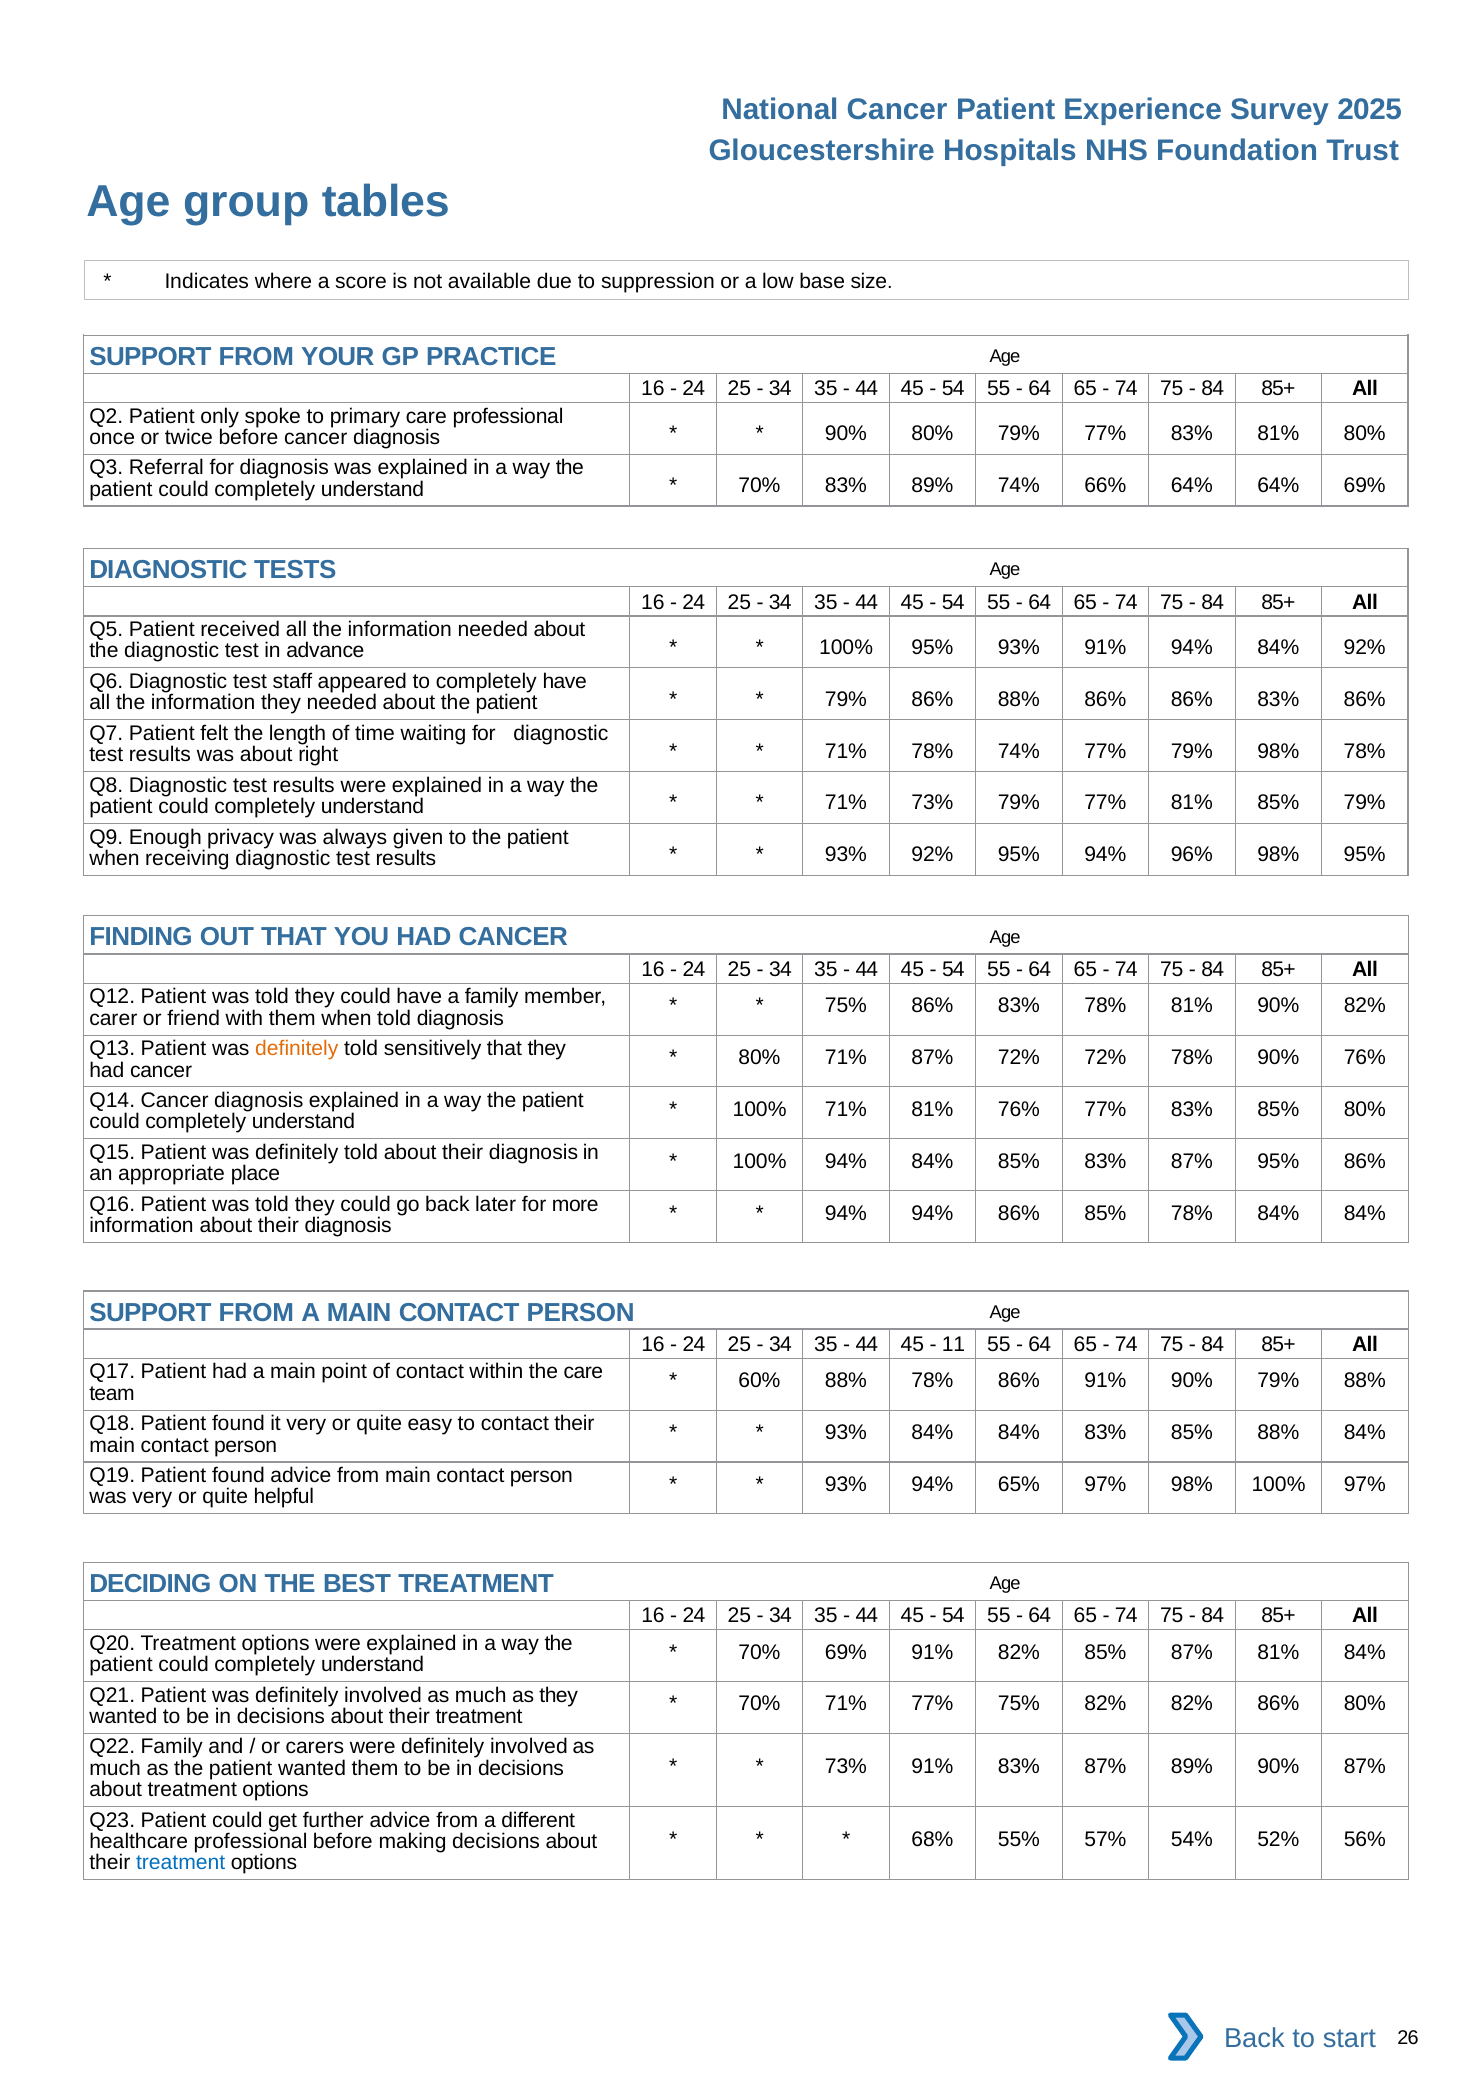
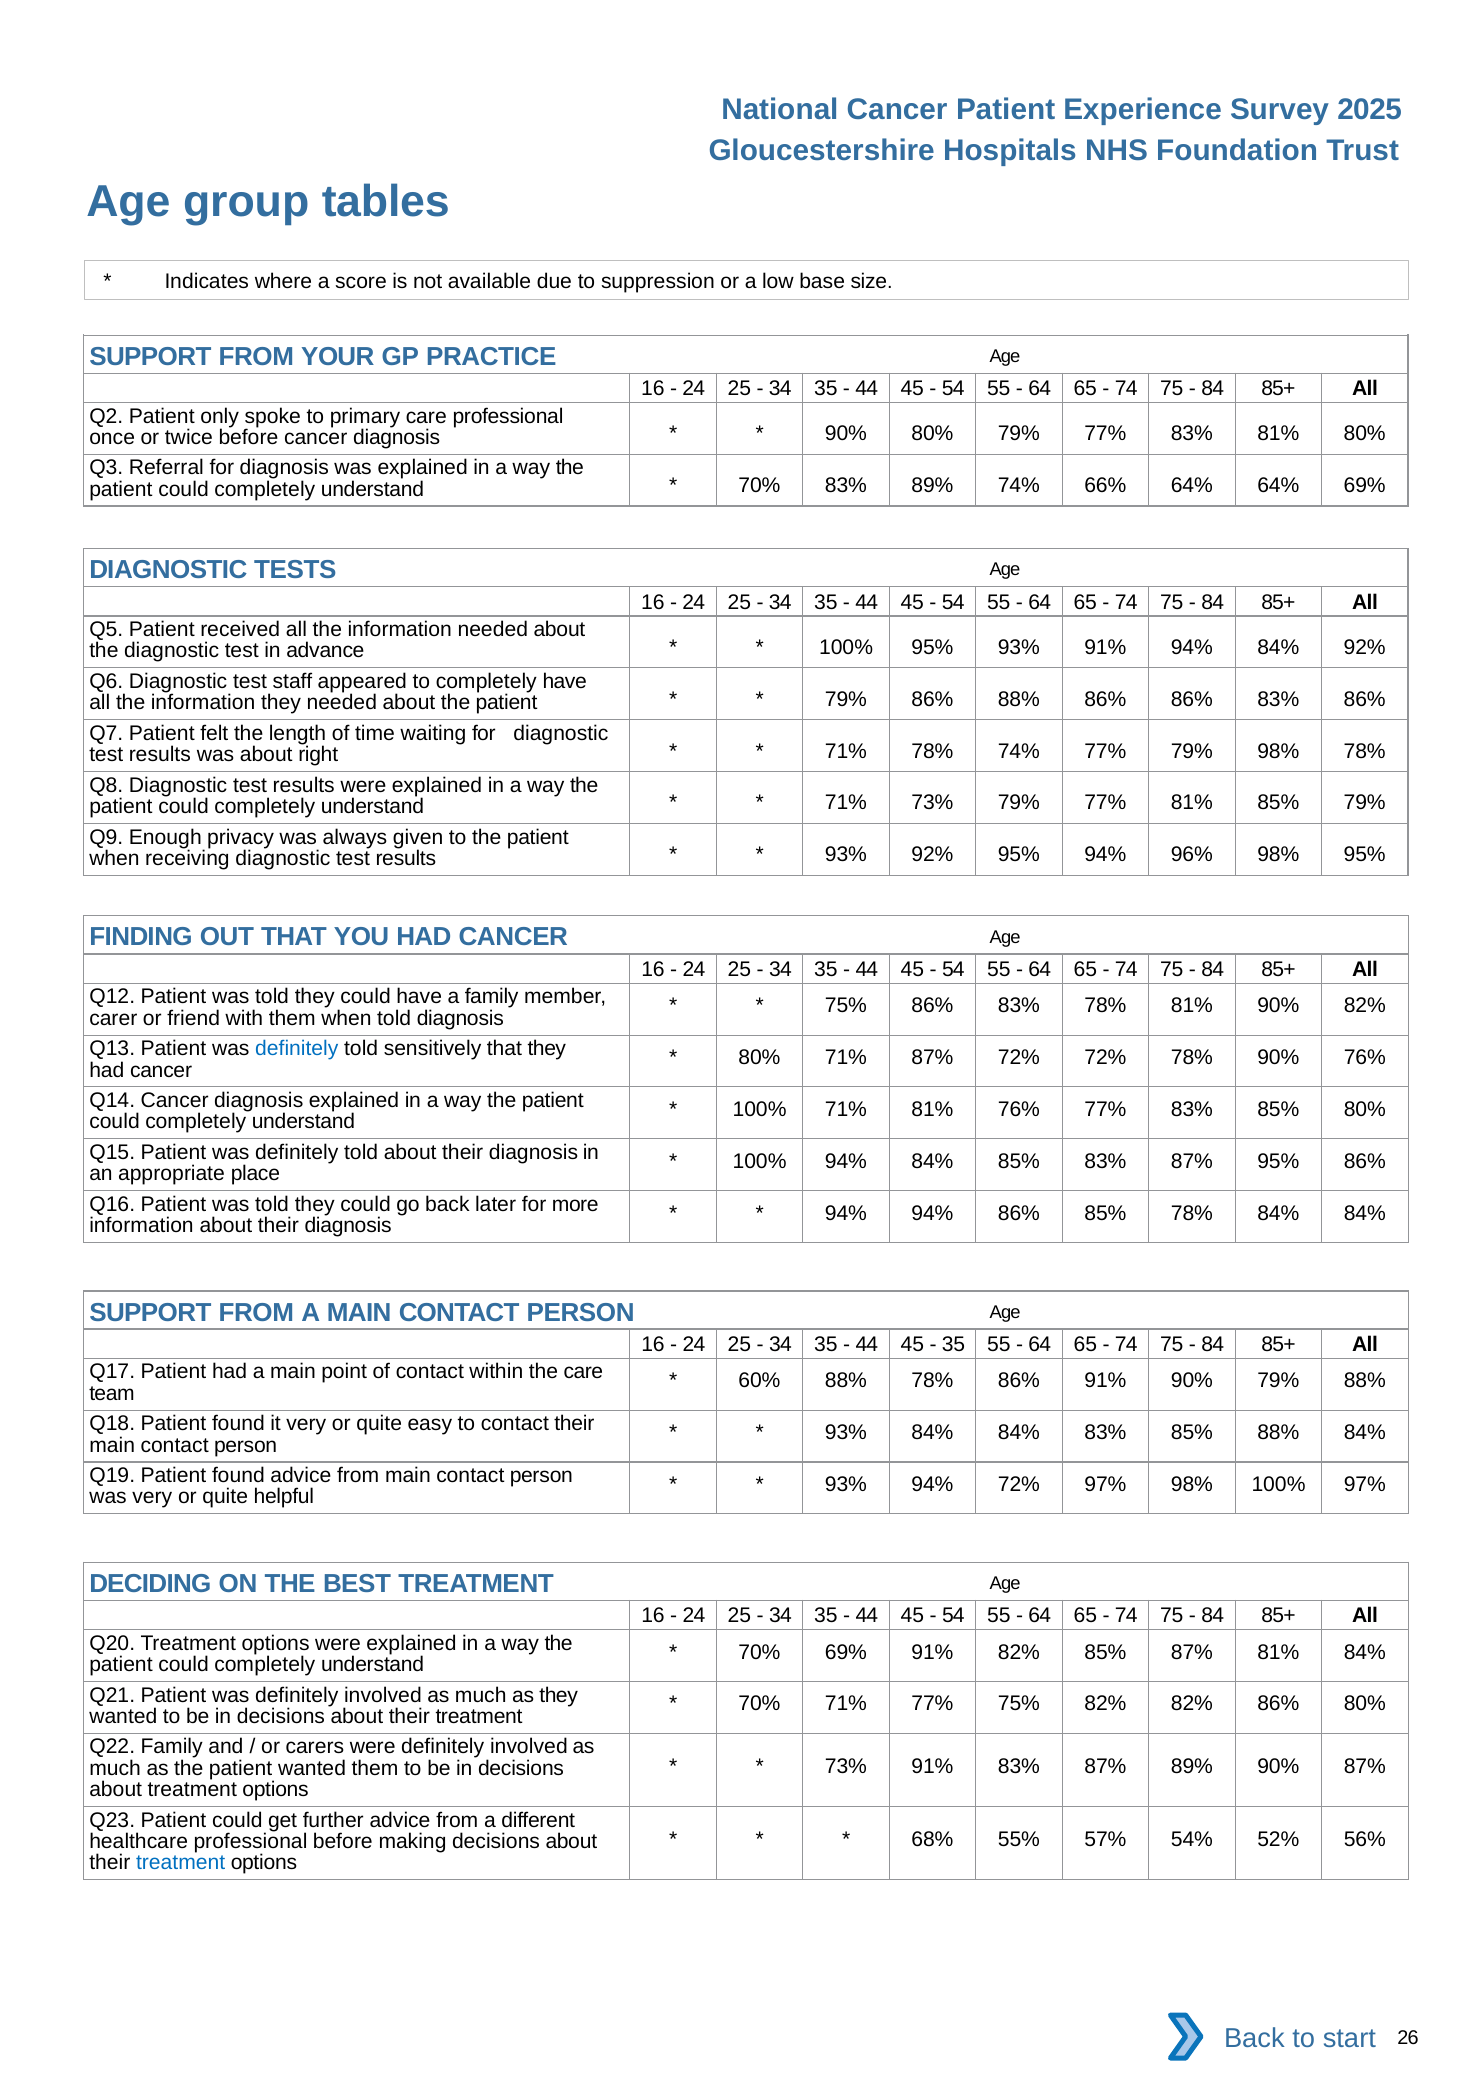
definitely colour: orange -> blue (297, 1049)
11: 11 -> 35 (953, 1345)
94% 65%: 65% -> 72% (1019, 1485)
